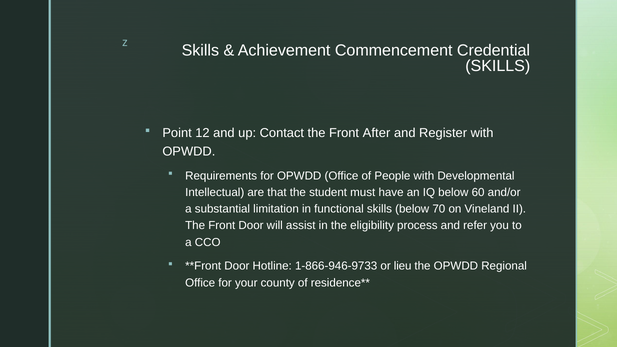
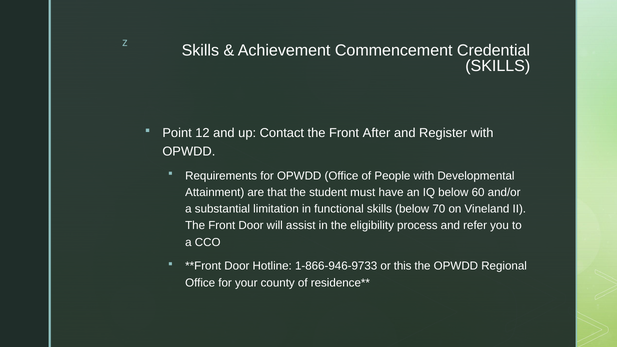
Intellectual: Intellectual -> Attainment (215, 192)
lieu: lieu -> this (403, 266)
